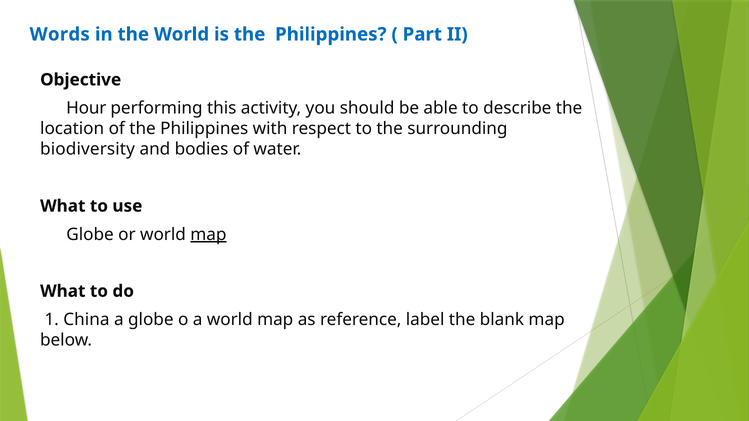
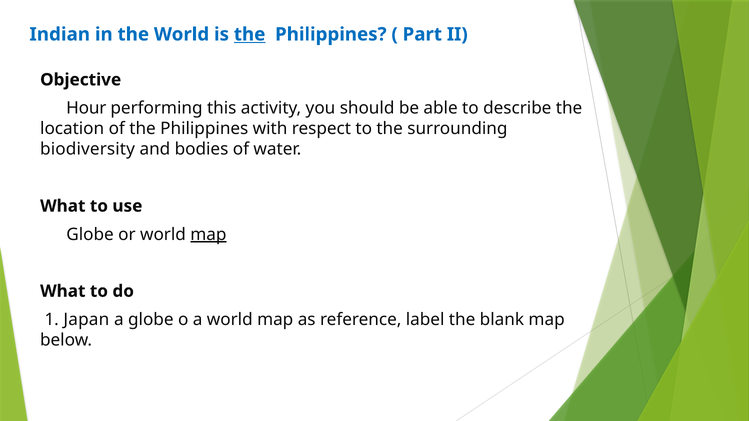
Words: Words -> Indian (60, 34)
the underline: none -> present (250, 34)
China: China -> Japan (86, 320)
